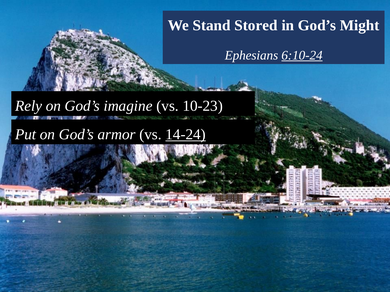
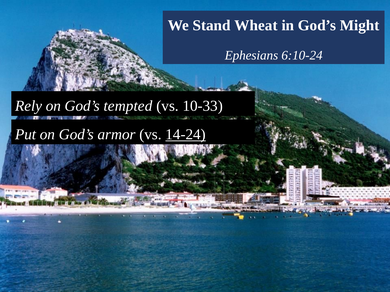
Stored: Stored -> Wheat (256, 25)
6:10-24 underline: present -> none (302, 55)
imagine: imagine -> tempted (128, 106)
10-23: 10-23 -> 10-33 (203, 106)
